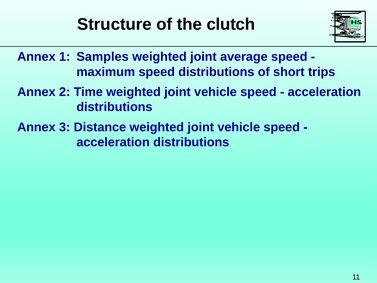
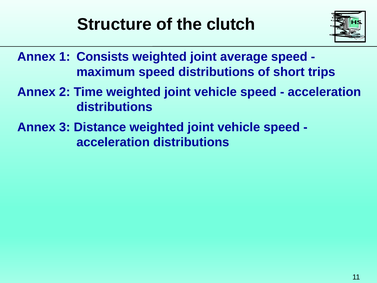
Samples: Samples -> Consists (103, 57)
